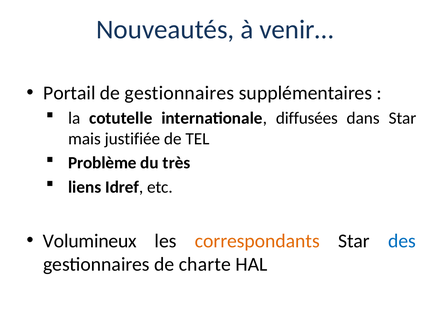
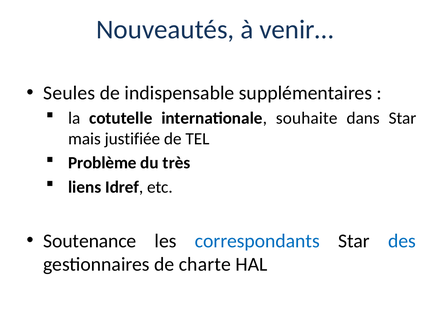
Portail: Portail -> Seules (69, 93)
de gestionnaires: gestionnaires -> indispensable (179, 93)
diffusées: diffusées -> souhaite (307, 118)
Volumineux: Volumineux -> Soutenance (90, 241)
correspondants colour: orange -> blue (257, 241)
